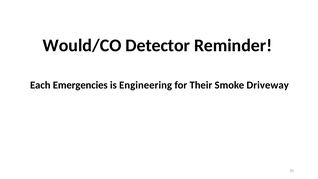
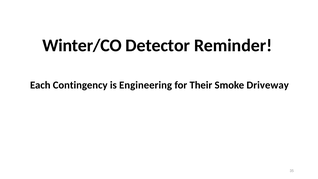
Would/CO: Would/CO -> Winter/CO (82, 46)
Emergencies: Emergencies -> Contingency (80, 85)
